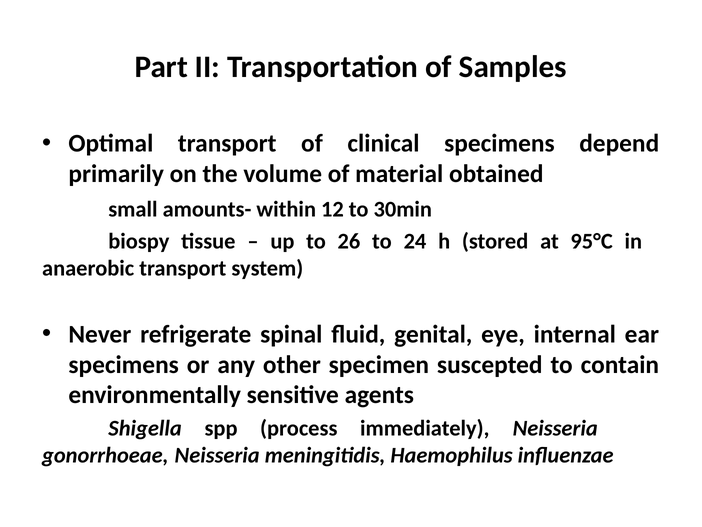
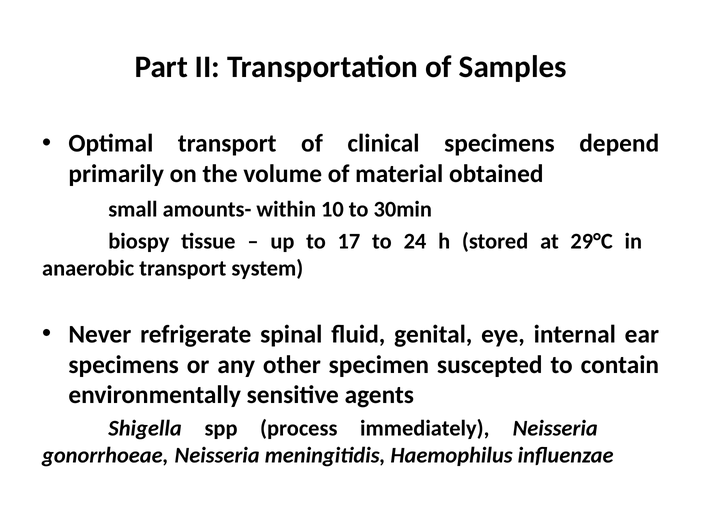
12: 12 -> 10 (332, 209)
26: 26 -> 17 (349, 241)
95°C: 95°C -> 29°C (592, 241)
